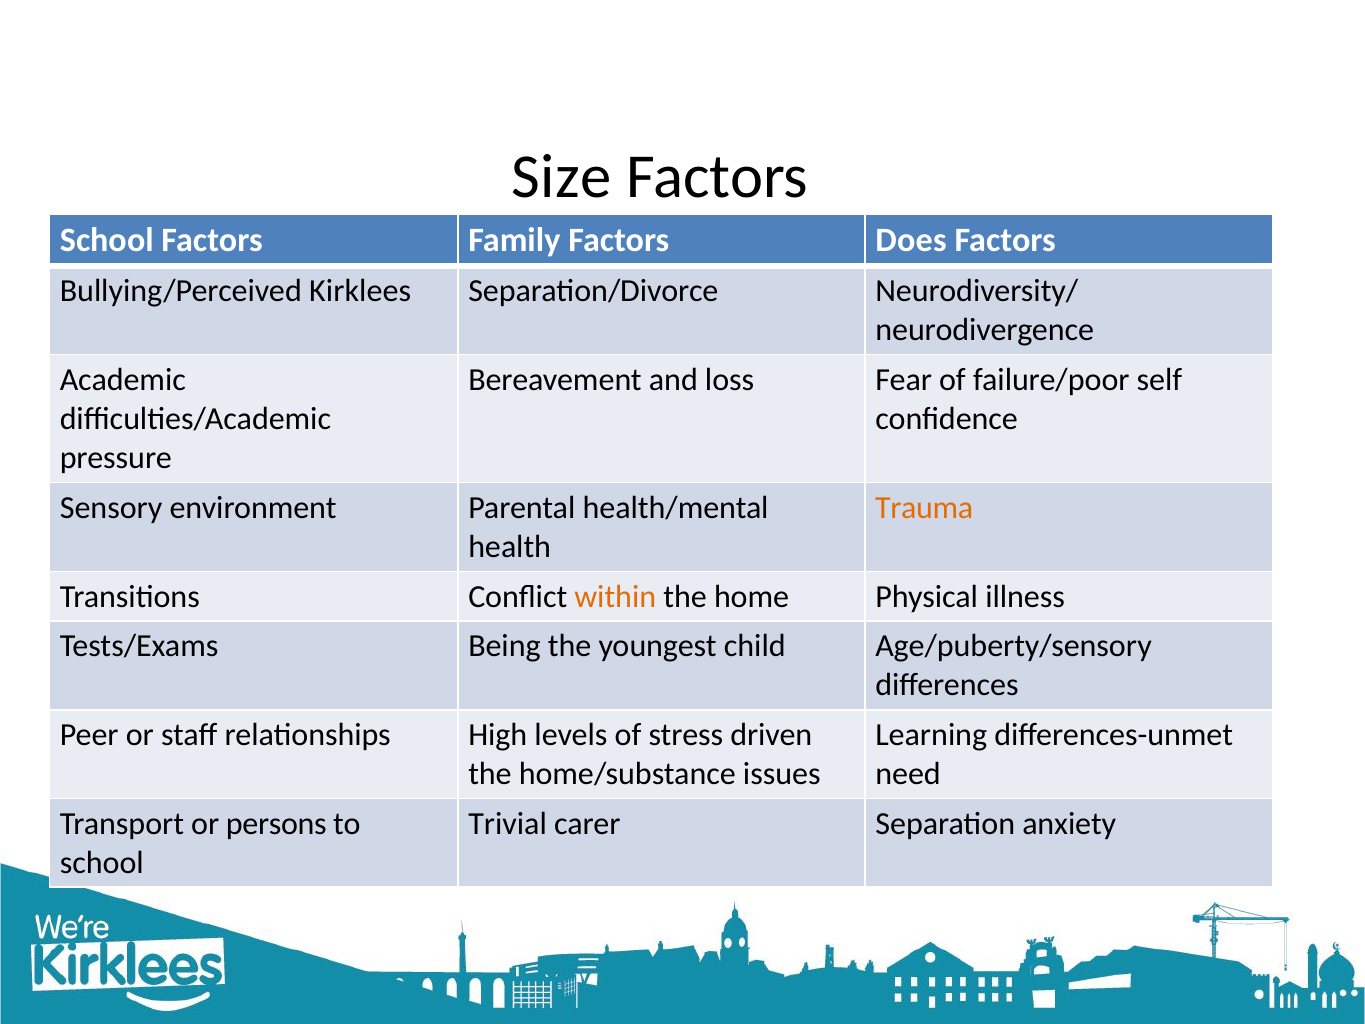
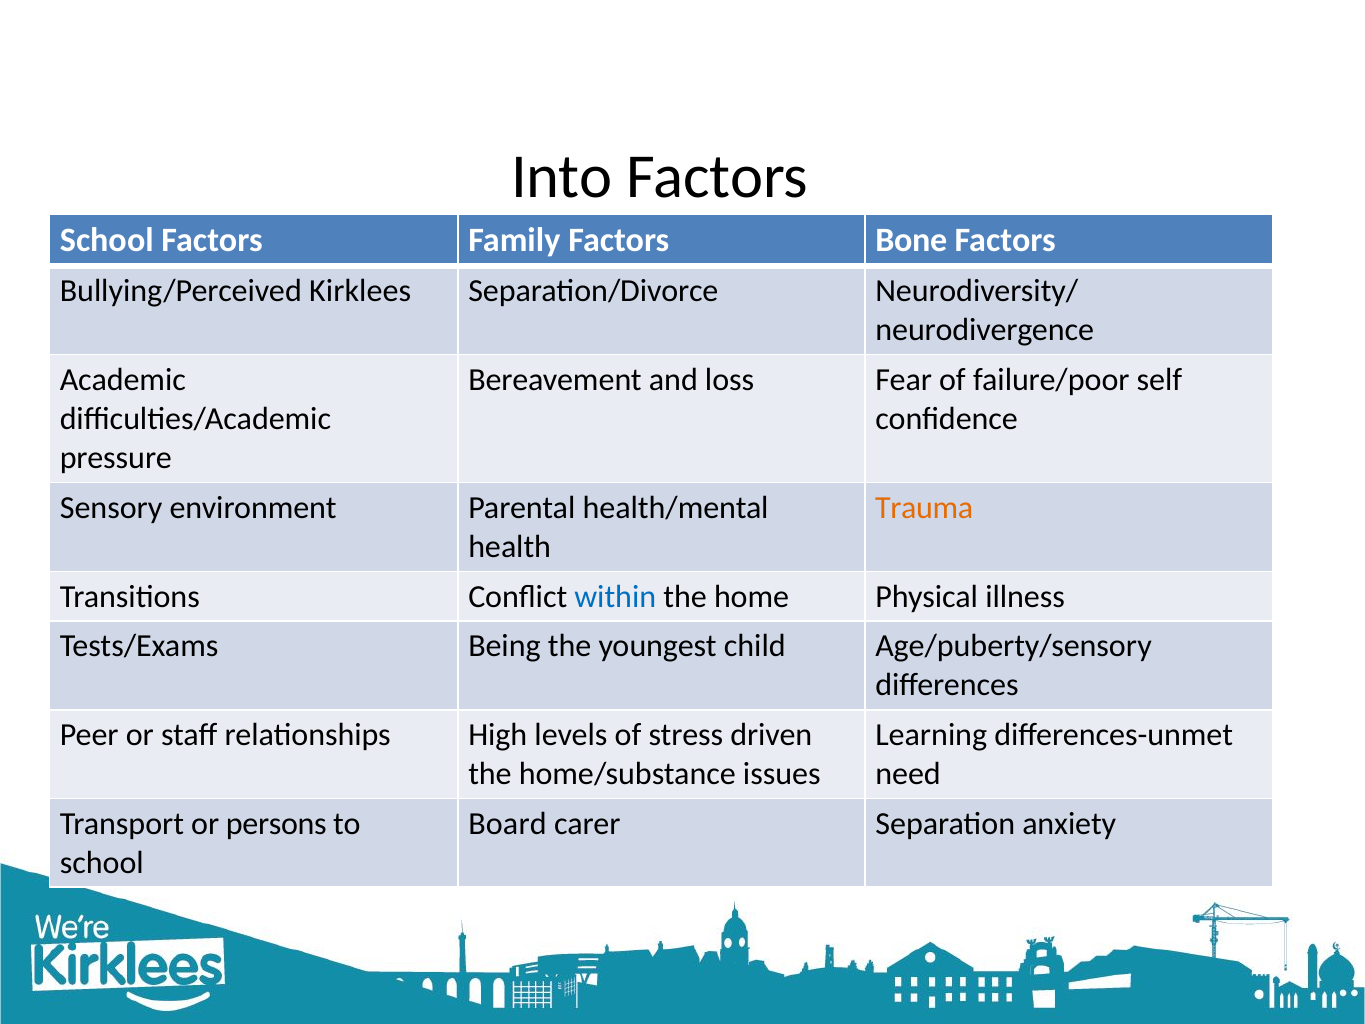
Size: Size -> Into (562, 177)
Does: Does -> Bone (911, 240)
within colour: orange -> blue (615, 597)
Trivial: Trivial -> Board (508, 824)
